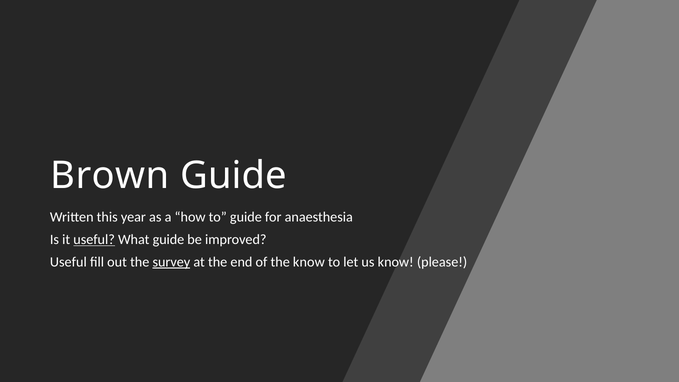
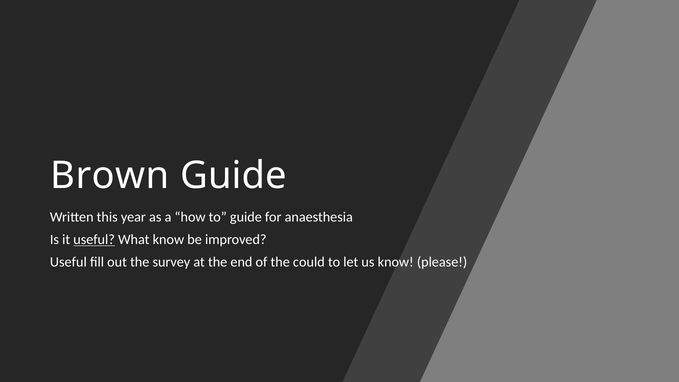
What guide: guide -> know (168, 240)
survey underline: present -> none (171, 262)
the know: know -> could (309, 262)
